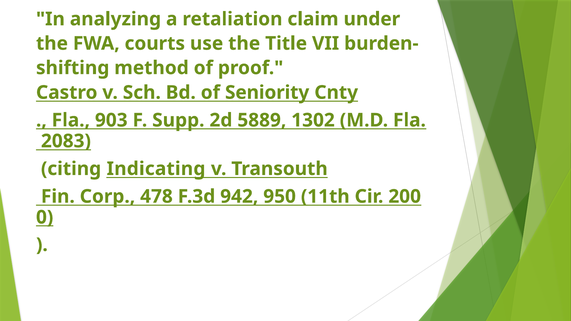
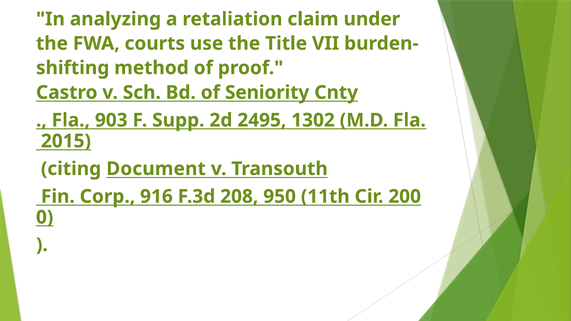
5889: 5889 -> 2495 (262, 120)
2083: 2083 -> 2015 (66, 141)
Indicating: Indicating -> Document (156, 169)
478: 478 -> 916 (156, 197)
942: 942 -> 208 (239, 197)
